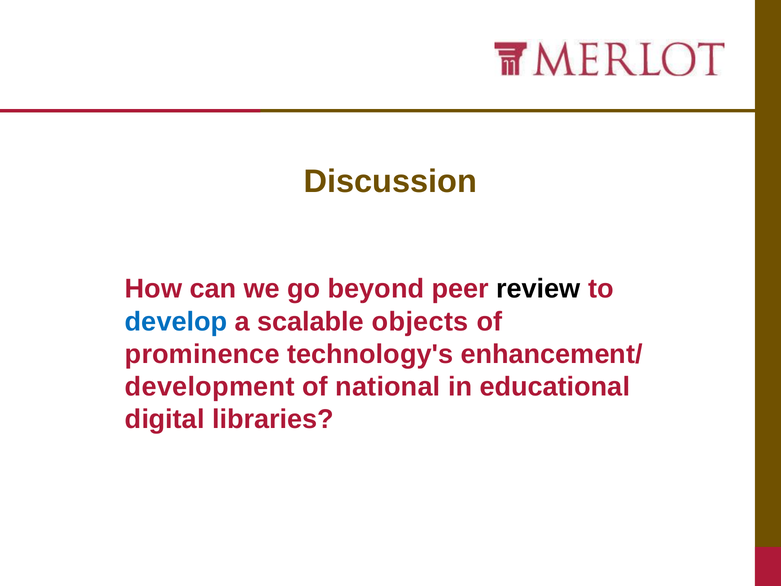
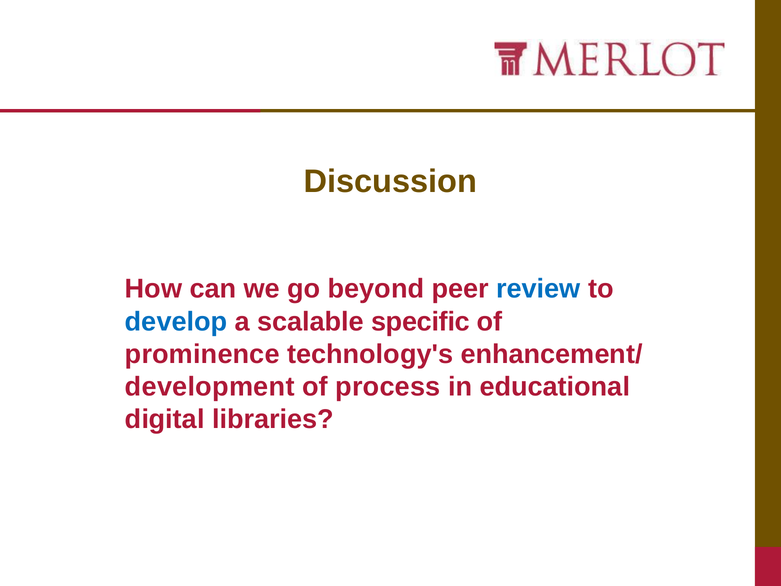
review colour: black -> blue (538, 289)
objects: objects -> specific (421, 321)
national: national -> process (388, 387)
